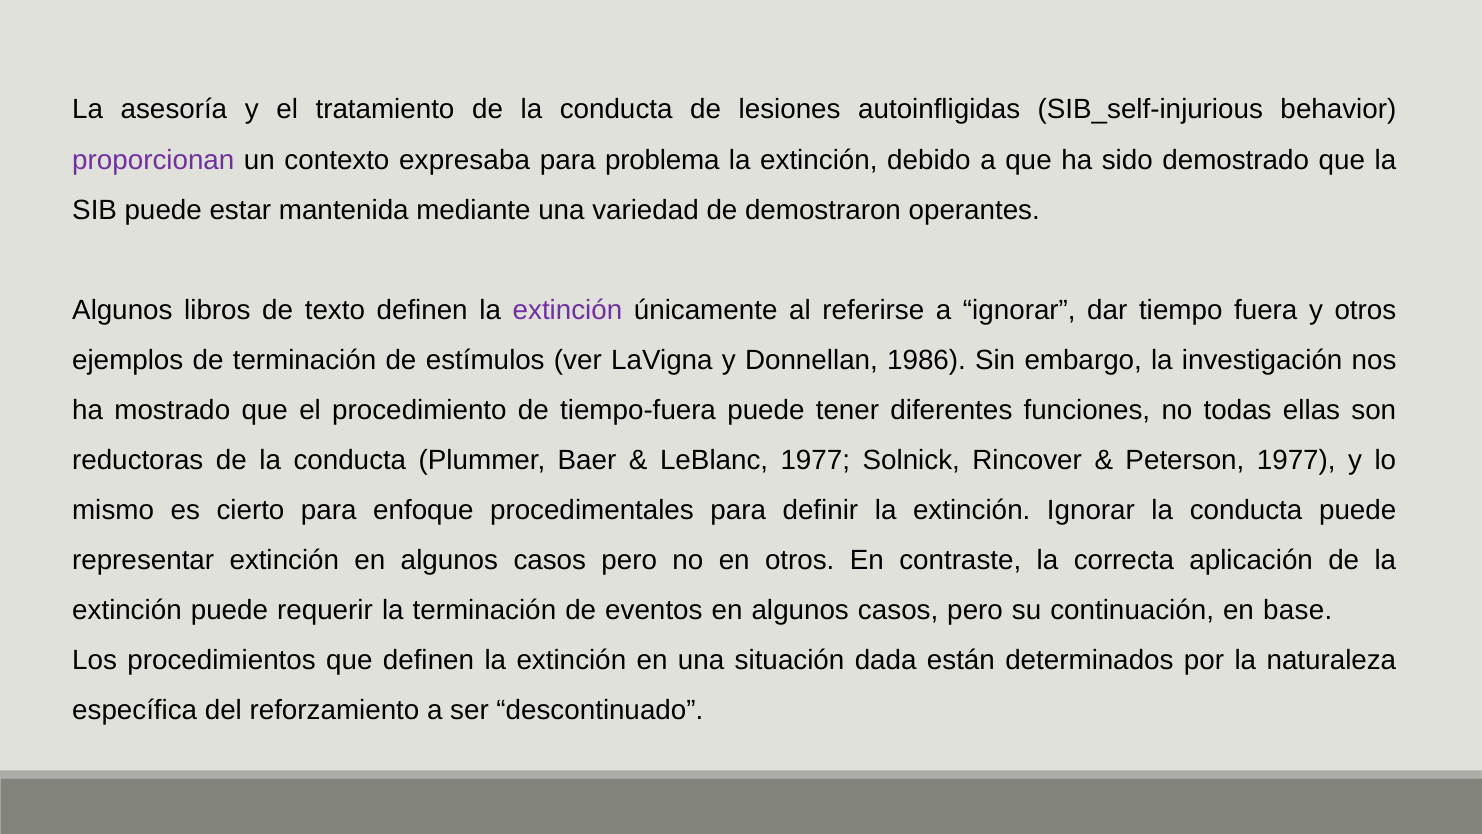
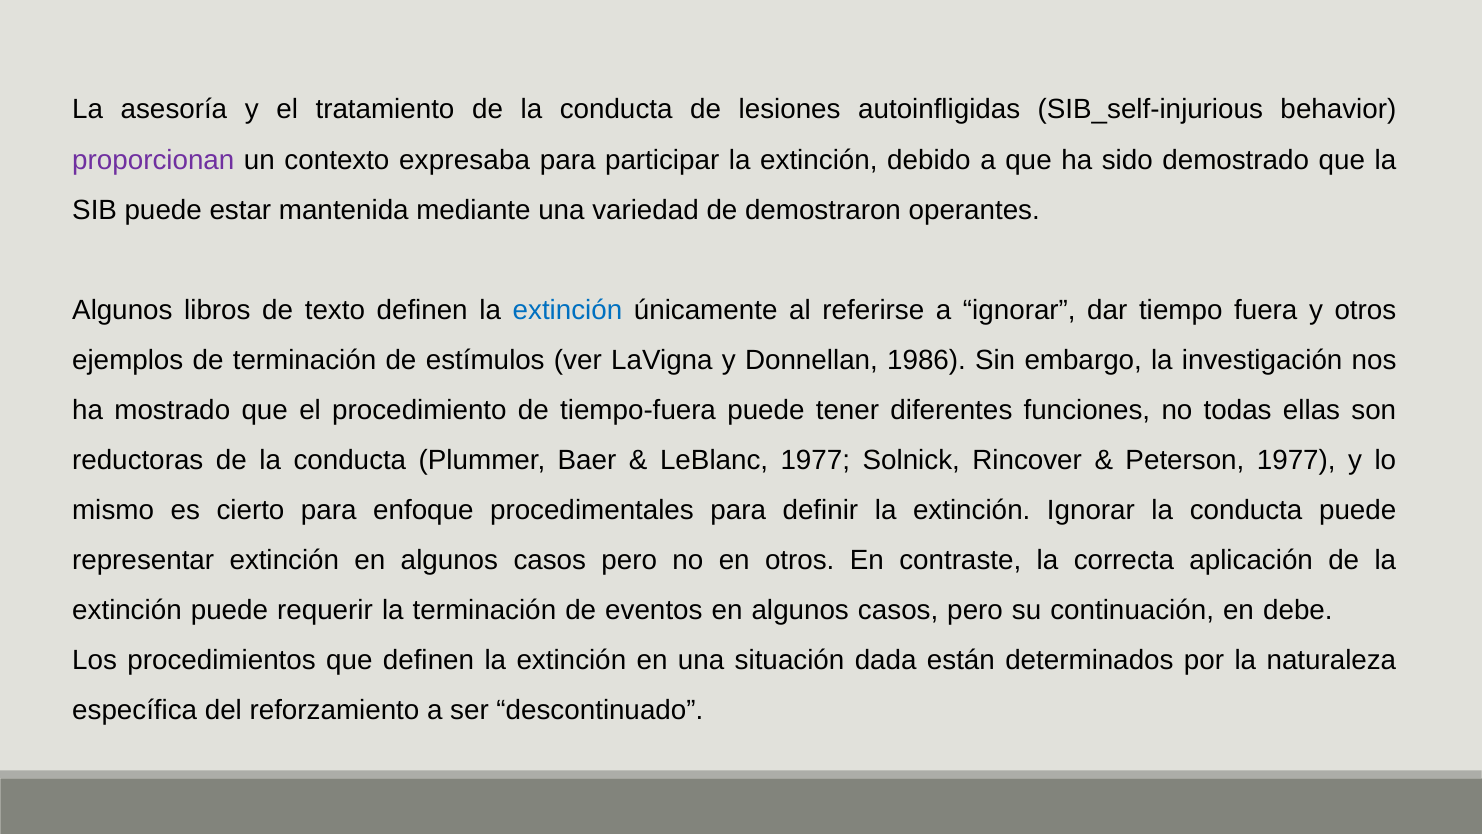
problema: problema -> participar (662, 160)
extinción colour: purple -> blue (567, 310)
base: base -> debe (1298, 610)
